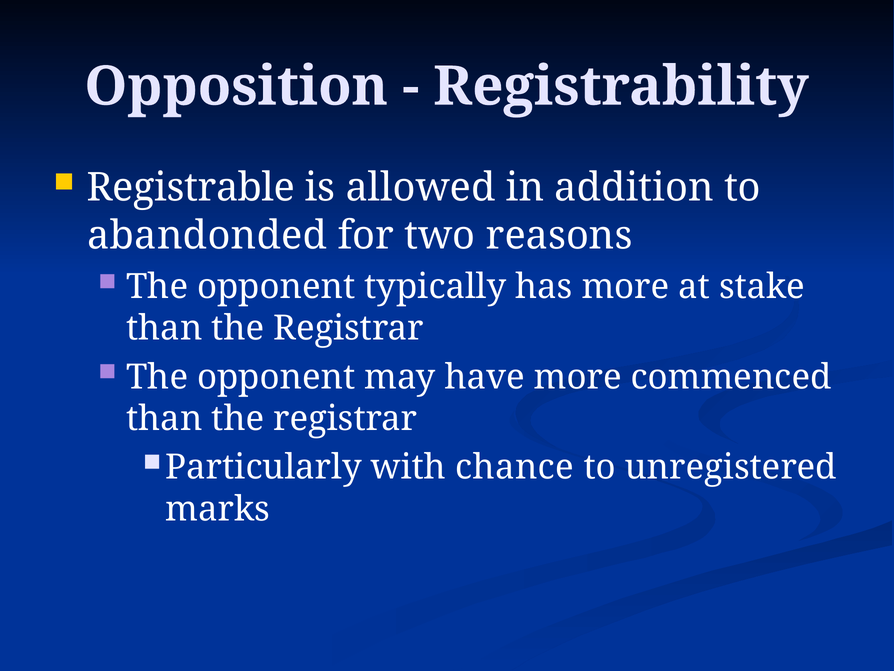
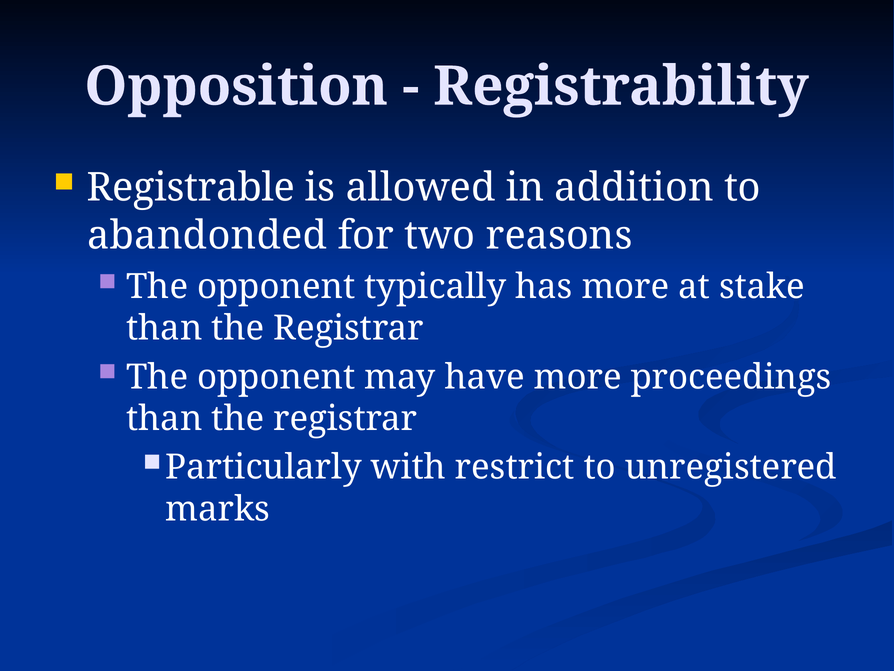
commenced: commenced -> proceedings (731, 377)
chance: chance -> restrict (515, 467)
